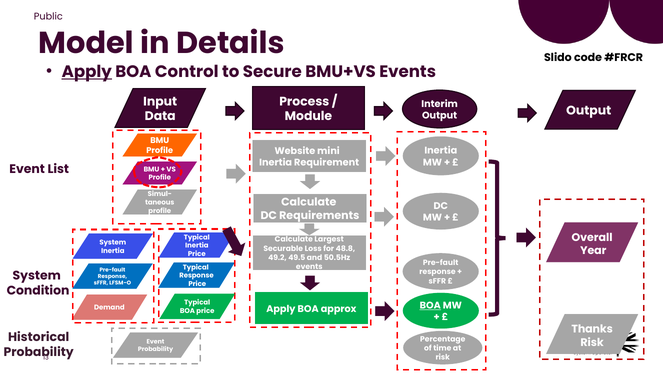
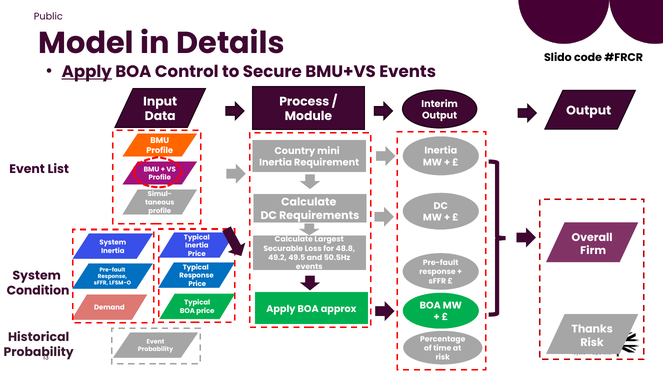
Website: Website -> Country (295, 151)
Year: Year -> Firm (593, 251)
BOA underline: present -> none (430, 305)
